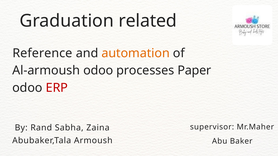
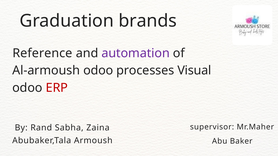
related: related -> brands (148, 21)
automation colour: orange -> purple (136, 53)
Paper: Paper -> Visual (194, 71)
